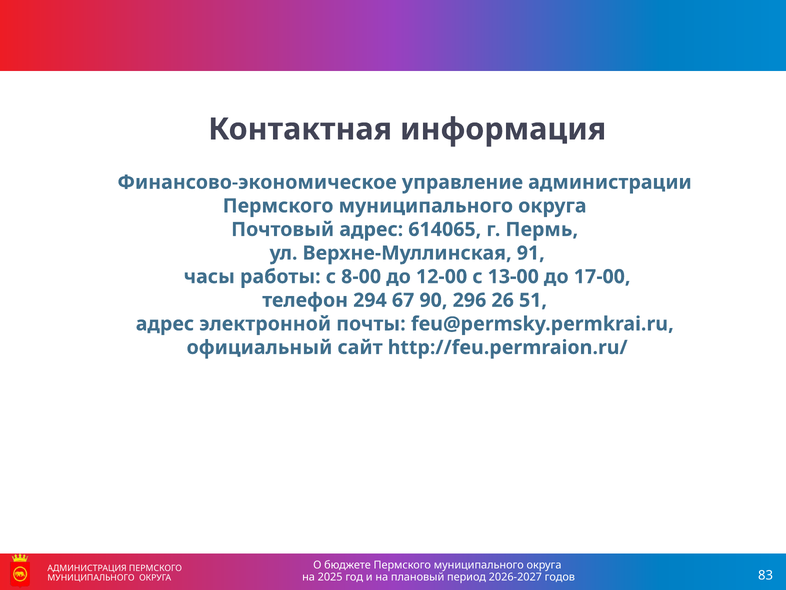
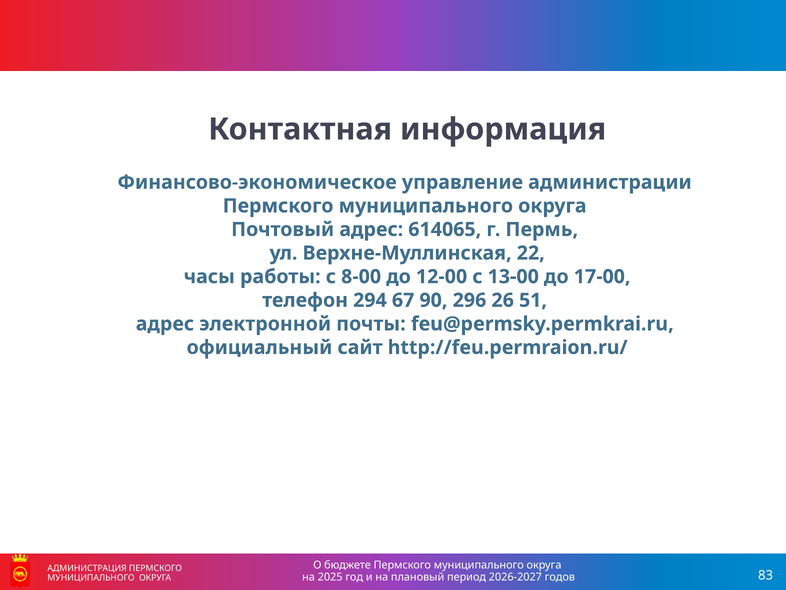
91: 91 -> 22 (531, 253)
